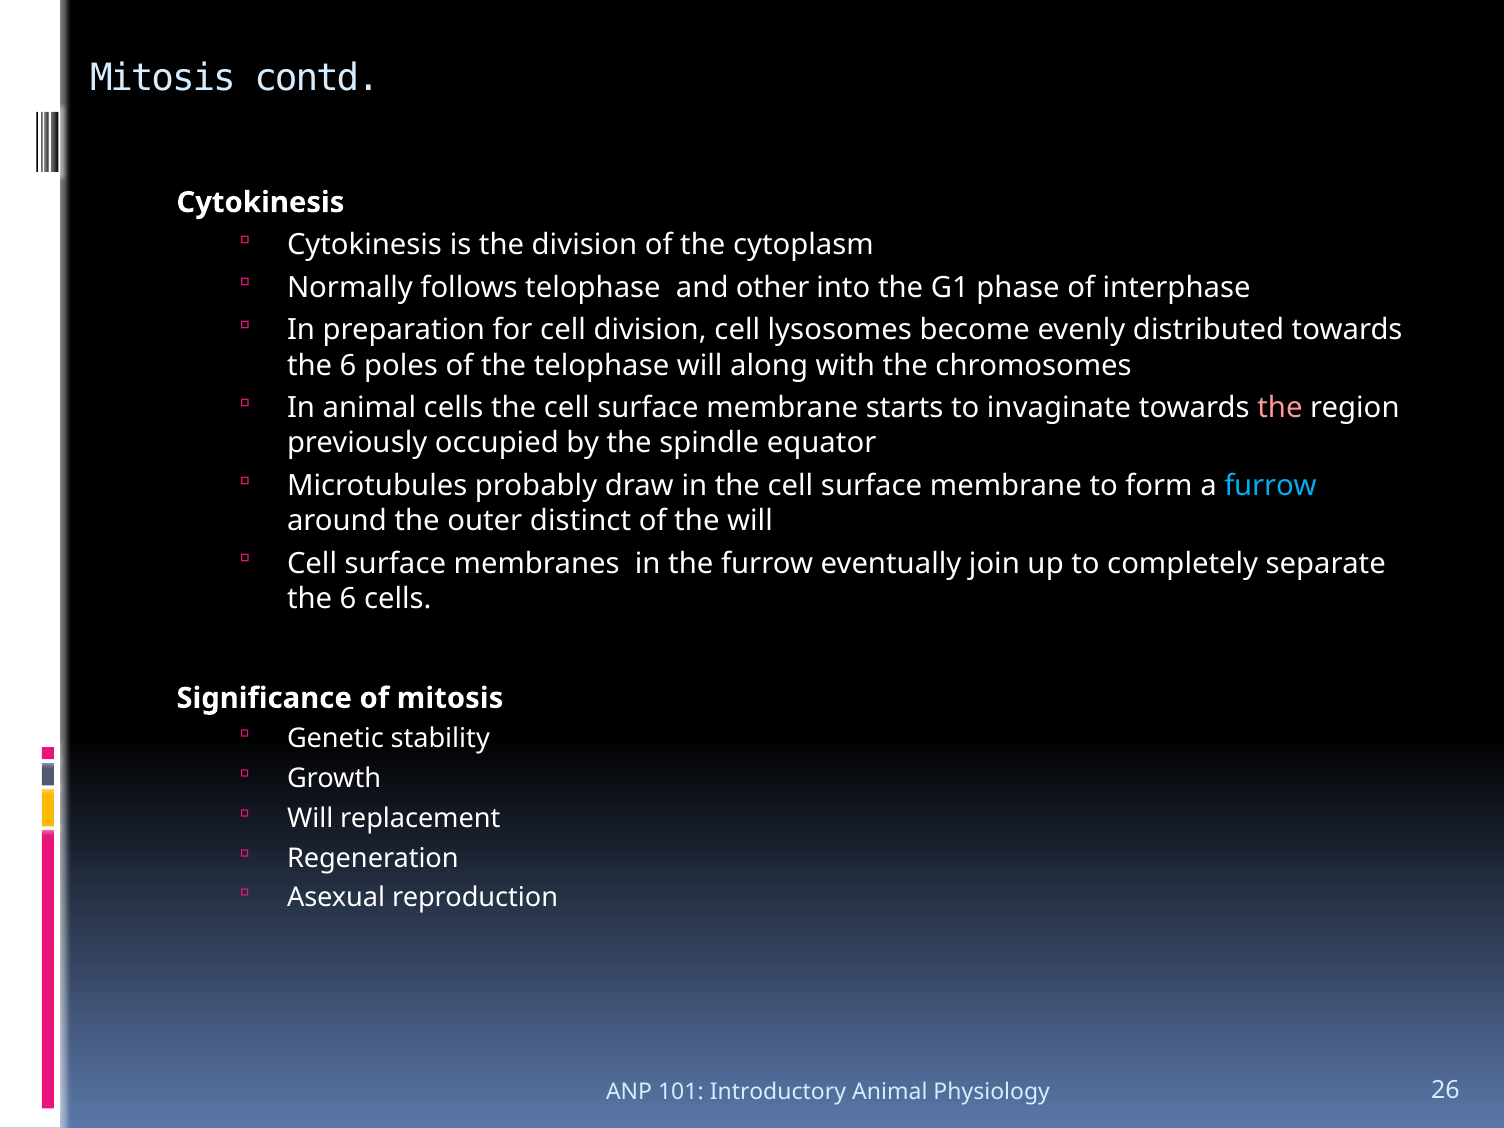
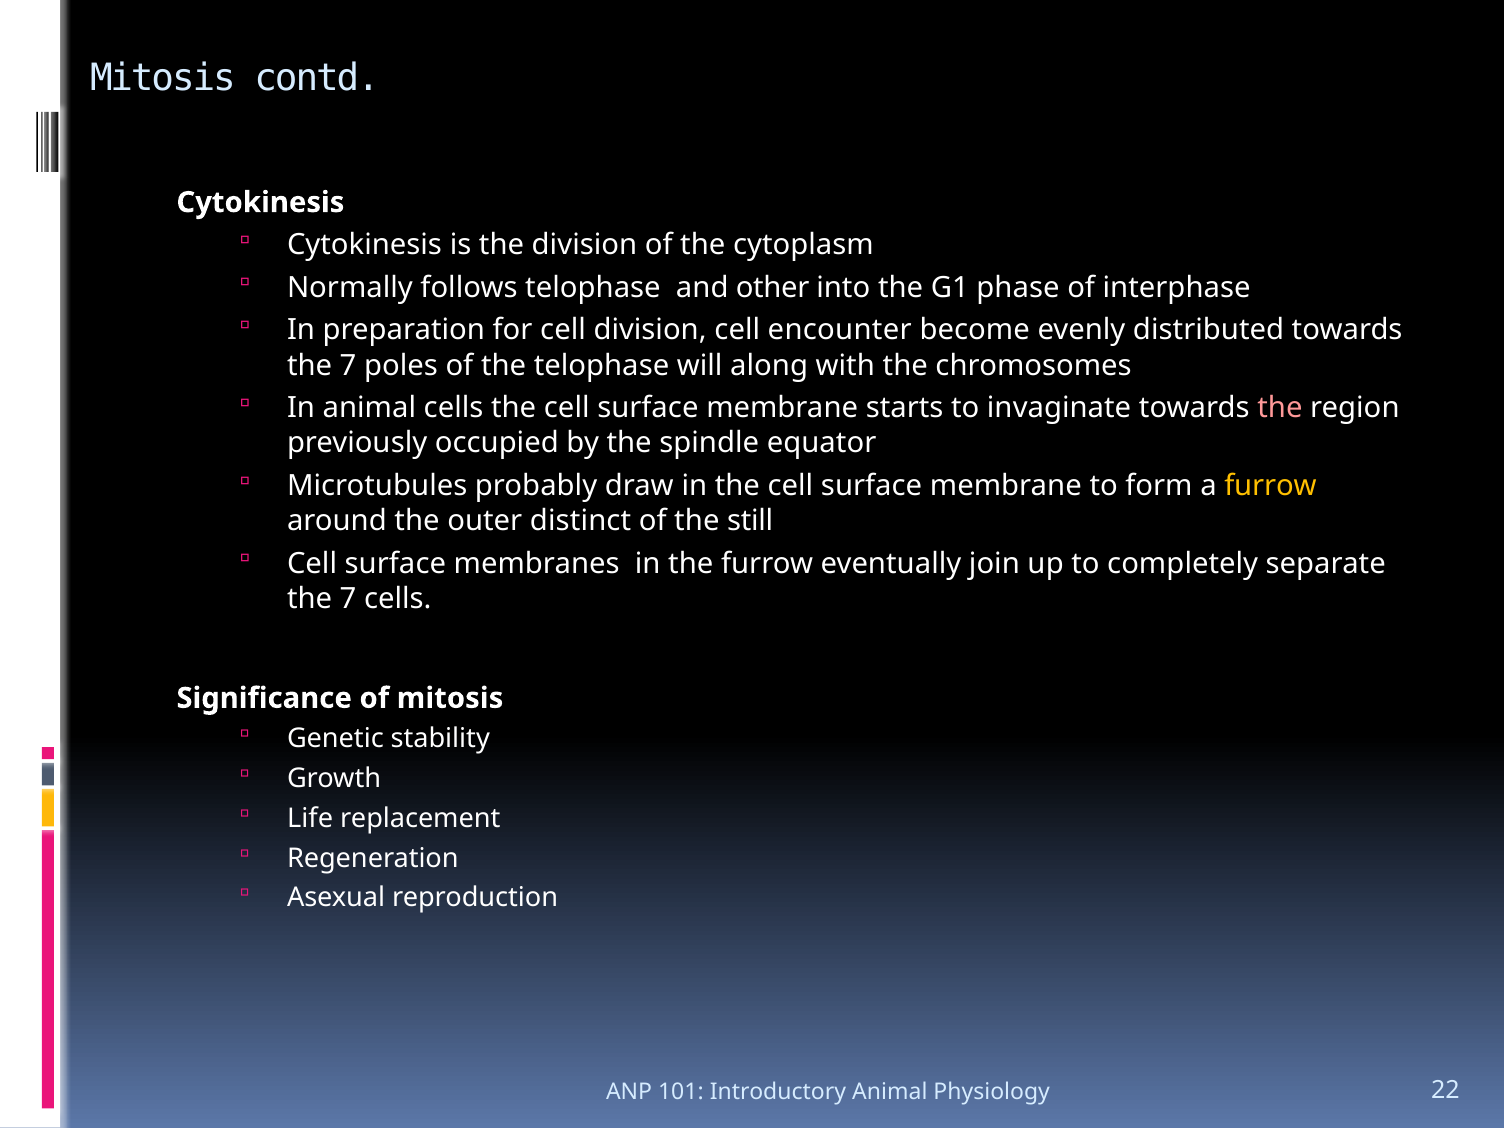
lysosomes: lysosomes -> encounter (840, 330)
6: 6 -> 7 (348, 365)
furrow colour: light blue -> yellow (1270, 486)
the will: will -> still (750, 521)
6: 6 -> 7 (348, 599)
Will: Will -> Life (310, 818)
26: 26 -> 22 (1445, 1091)
